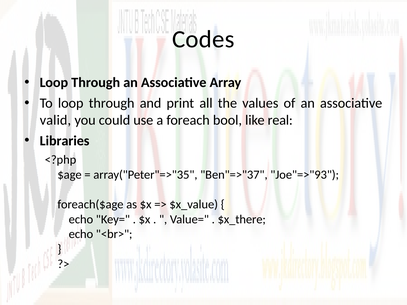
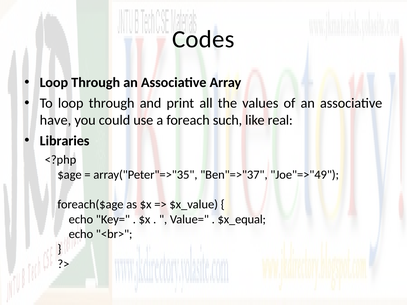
valid: valid -> have (55, 120)
bool: bool -> such (228, 120)
Joe"=>"93: Joe"=>"93 -> Joe"=>"49 (305, 175)
$x_there: $x_there -> $x_equal (242, 219)
